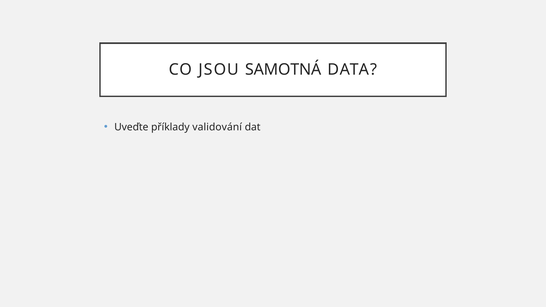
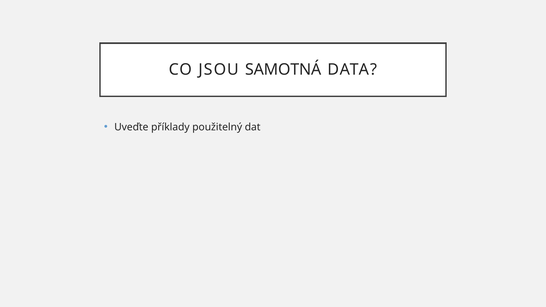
validování: validování -> použitelný (217, 127)
